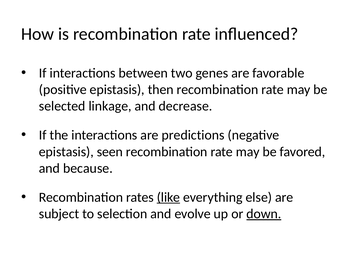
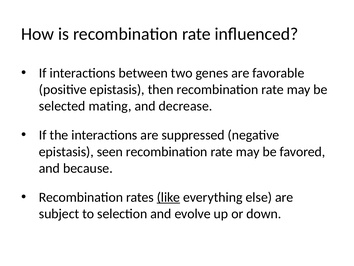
linkage: linkage -> mating (110, 106)
predictions: predictions -> suppressed (193, 135)
down underline: present -> none (264, 213)
